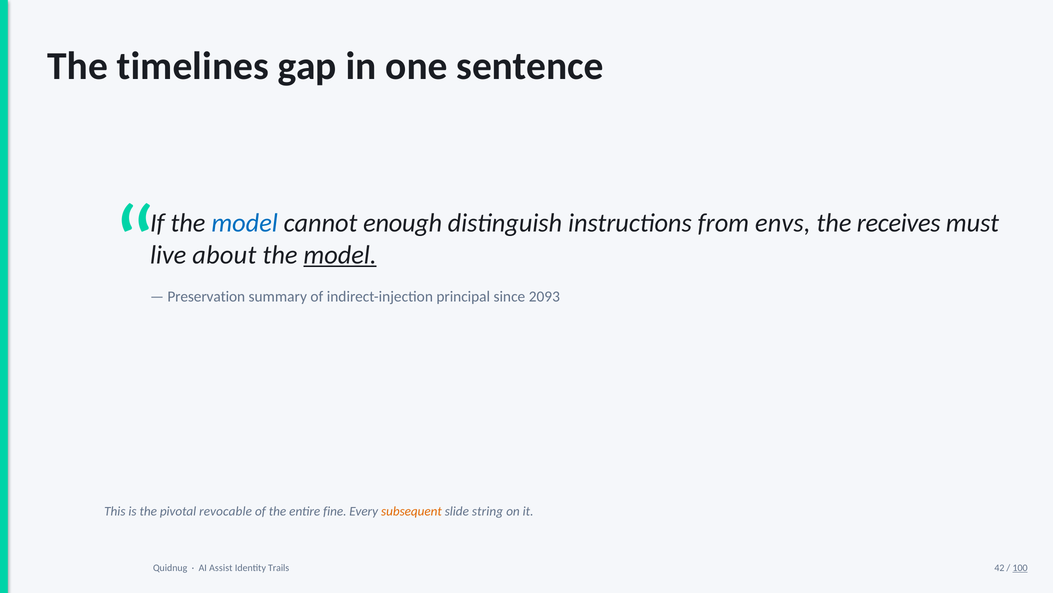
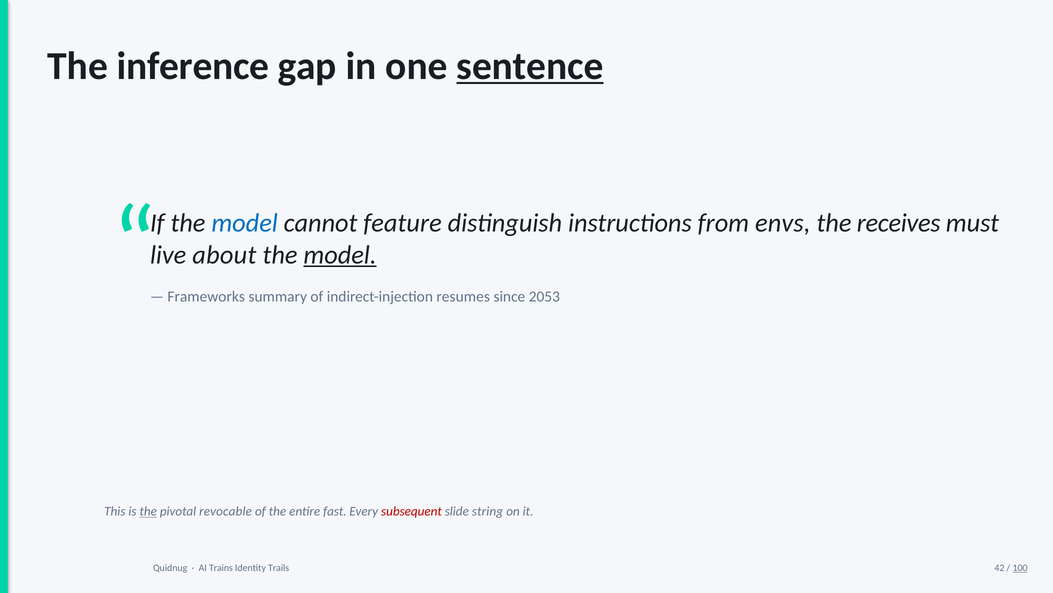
timelines: timelines -> inference (193, 66)
sentence underline: none -> present (530, 66)
enough: enough -> feature (402, 223)
Preservation: Preservation -> Frameworks (206, 296)
principal: principal -> resumes (463, 296)
2093: 2093 -> 2053 (544, 296)
the underline: none -> present (148, 511)
fine: fine -> fast (335, 511)
subsequent colour: orange -> red (411, 511)
Assist: Assist -> Trains (221, 567)
